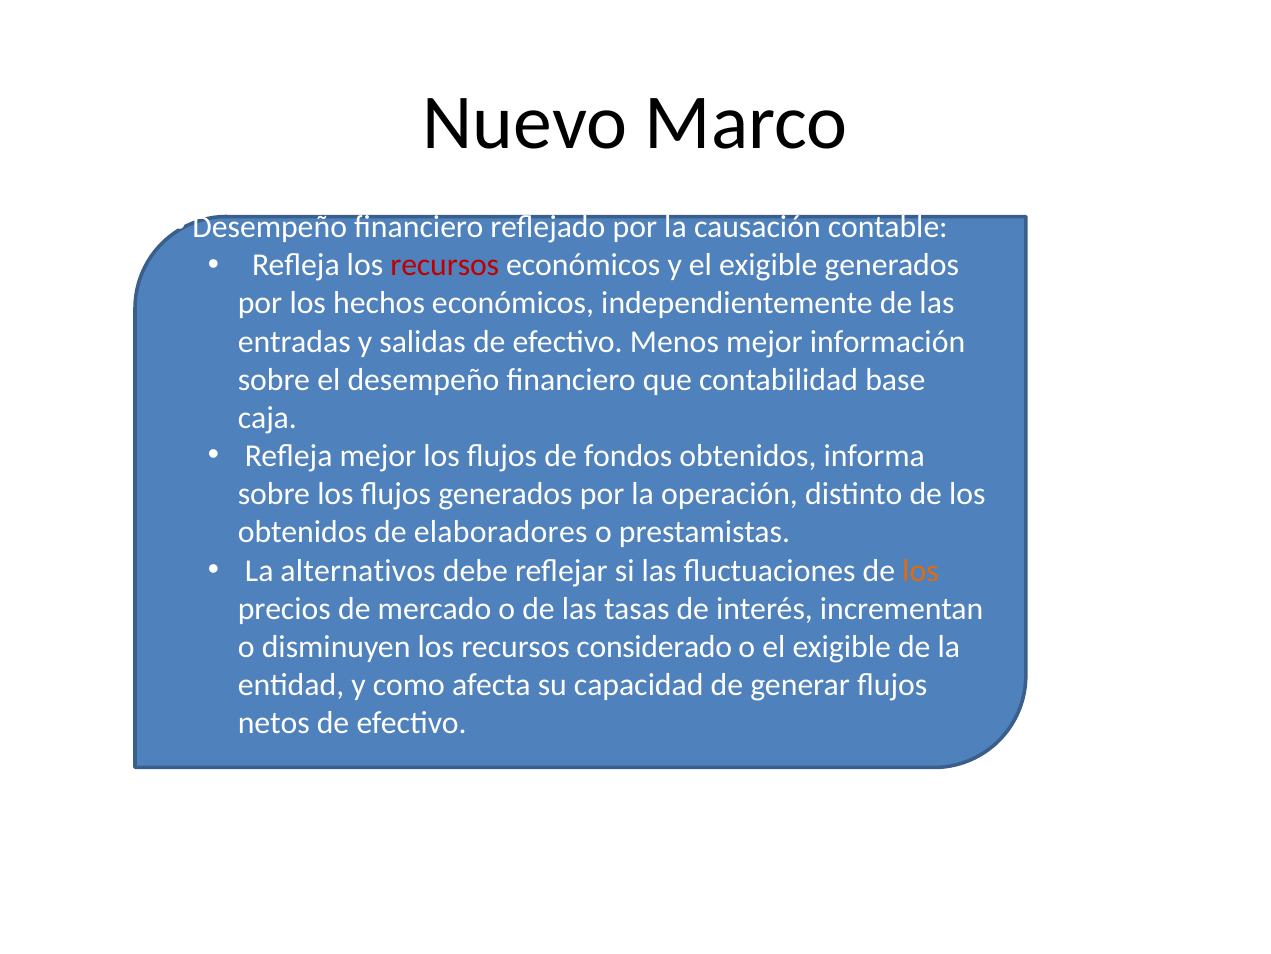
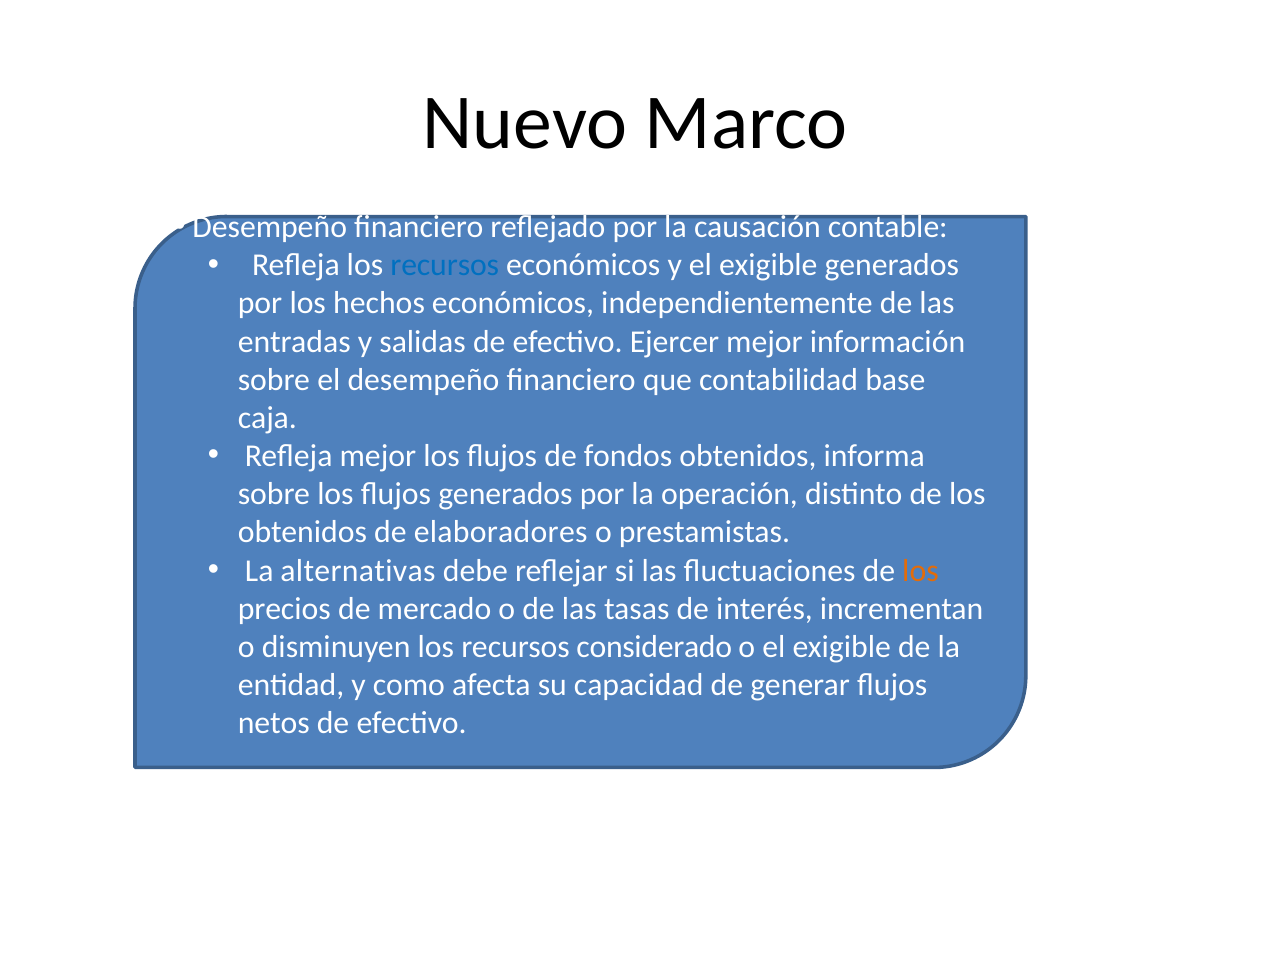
recursos colour: red -> blue (445, 265)
Menos: Menos -> Ejercer (675, 341)
alternativos: alternativos -> alternativas (358, 570)
